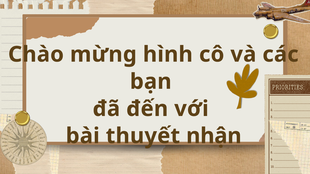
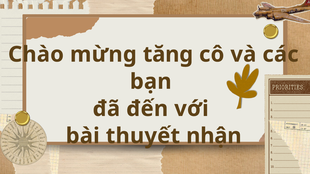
hình: hình -> tăng (168, 55)
